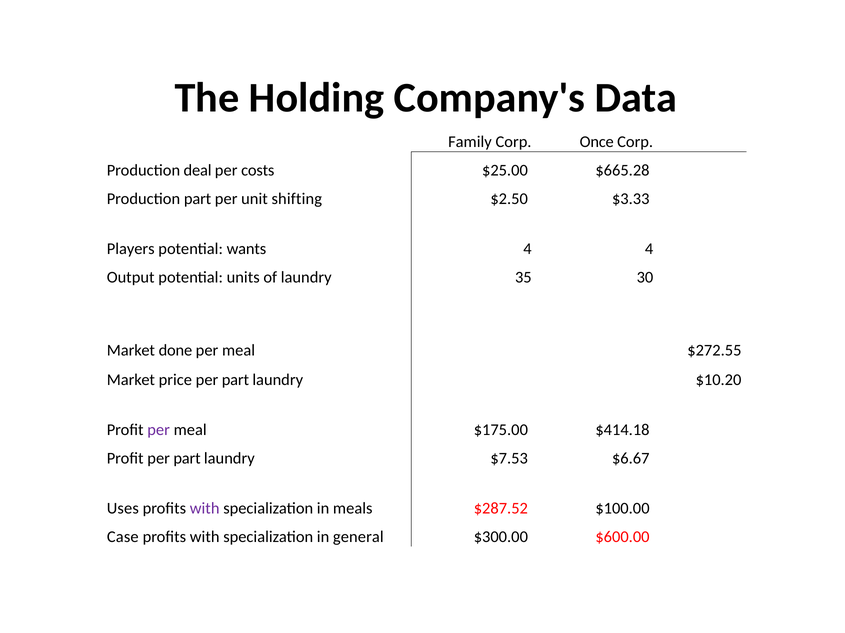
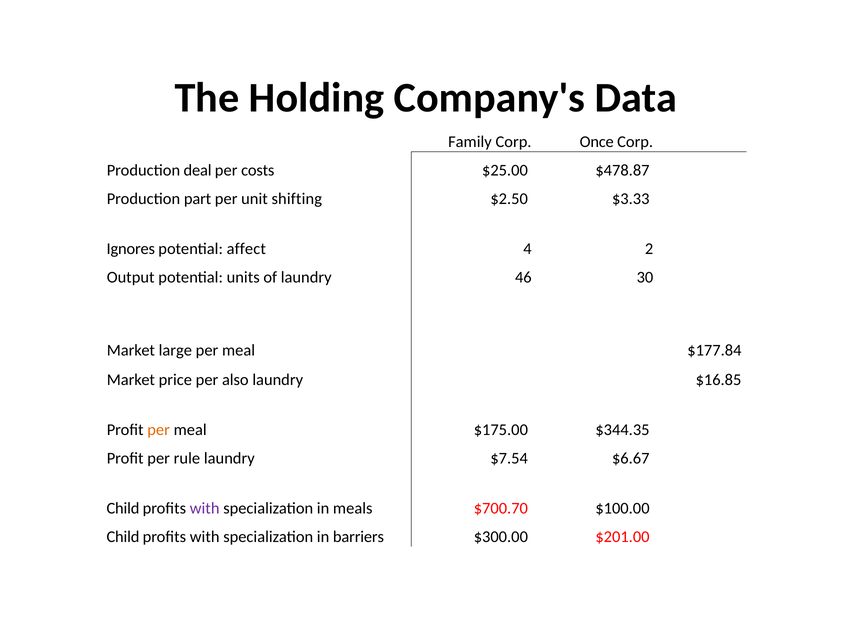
$665.28: $665.28 -> $478.87 (622, 171)
Players: Players -> Ignores (131, 249)
wants: wants -> affect (246, 249)
4 4: 4 -> 2 (649, 249)
35: 35 -> 46 (523, 278)
done: done -> large (175, 351)
$272.55: $272.55 -> $177.84 (714, 351)
price per part: part -> also (235, 380)
$10.20: $10.20 -> $16.85 (719, 380)
per colour: purple -> orange (159, 430)
$414.18: $414.18 -> $344.35 (622, 430)
Profit per part: part -> rule (187, 459)
$7.53: $7.53 -> $7.54 (509, 459)
Uses: Uses -> Child (123, 509)
$287.52: $287.52 -> $700.70 (501, 509)
Case: Case -> Child (123, 537)
general: general -> barriers (358, 537)
$600.00: $600.00 -> $201.00 (622, 537)
